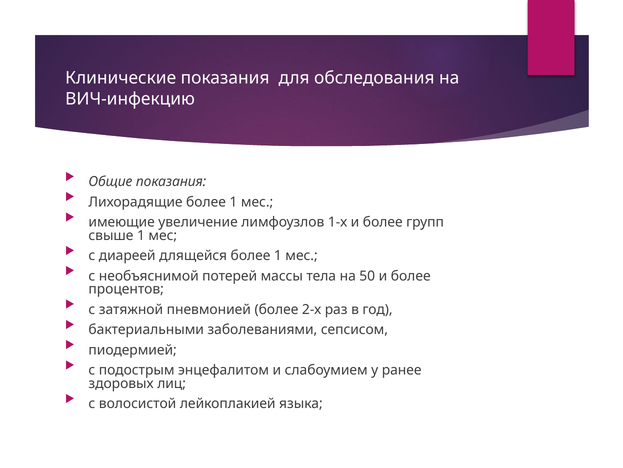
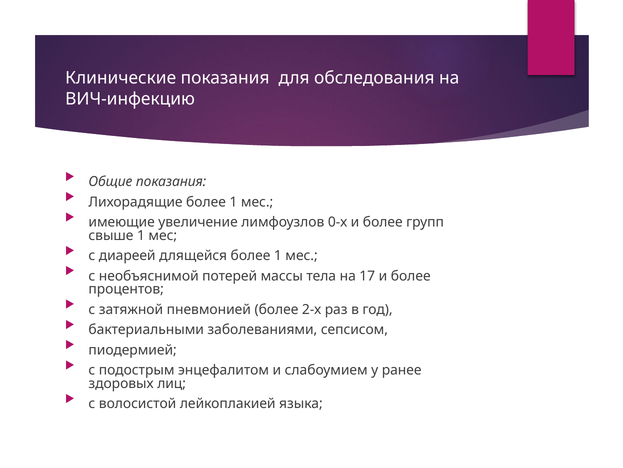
1-х: 1-х -> 0-х (338, 222)
50: 50 -> 17 (367, 276)
